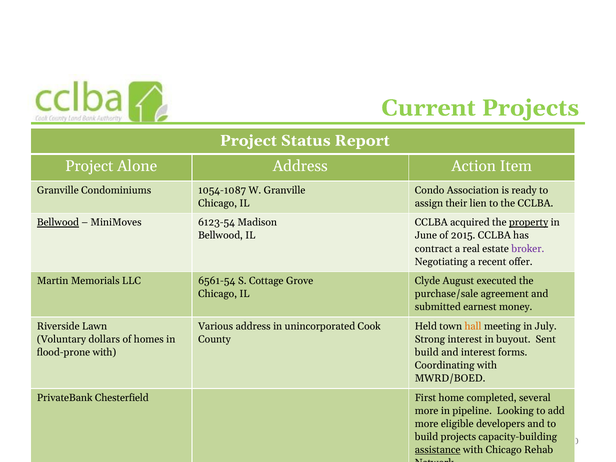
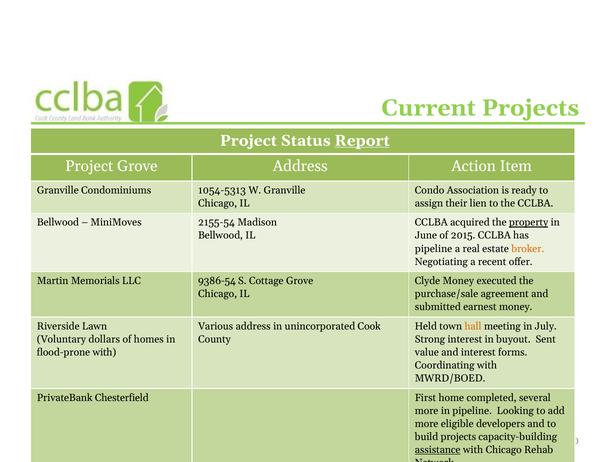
Report underline: none -> present (362, 141)
Project Alone: Alone -> Grove (137, 166)
1054-1087: 1054-1087 -> 1054-5313 (222, 190)
Bellwood underline: present -> none (58, 223)
6123-54: 6123-54 -> 2155-54 (217, 223)
contract: contract -> pipeline (434, 249)
broker colour: purple -> orange (528, 249)
6561-54: 6561-54 -> 9386-54 (217, 281)
Clyde August: August -> Money (458, 281)
build: build -> value (427, 352)
